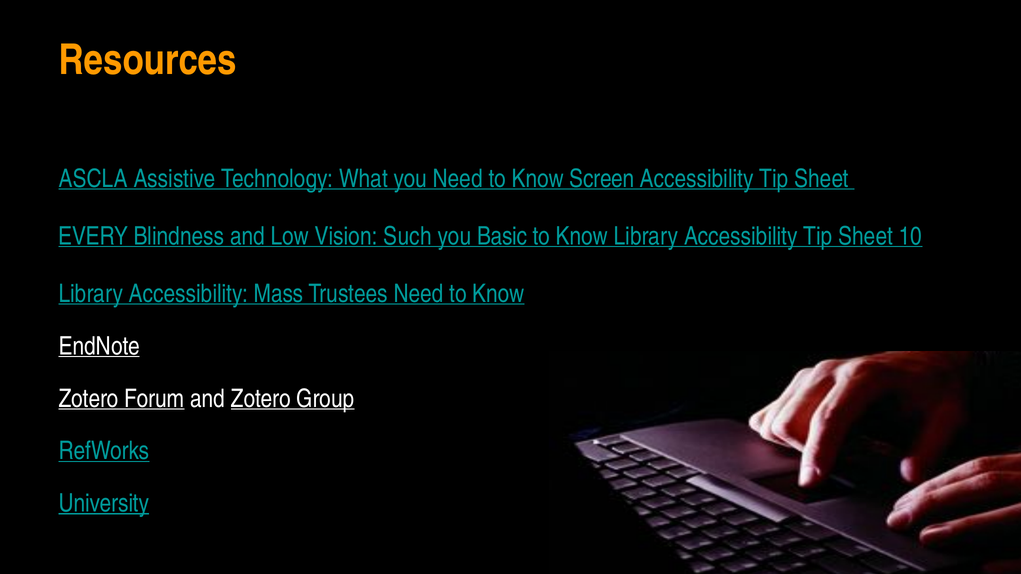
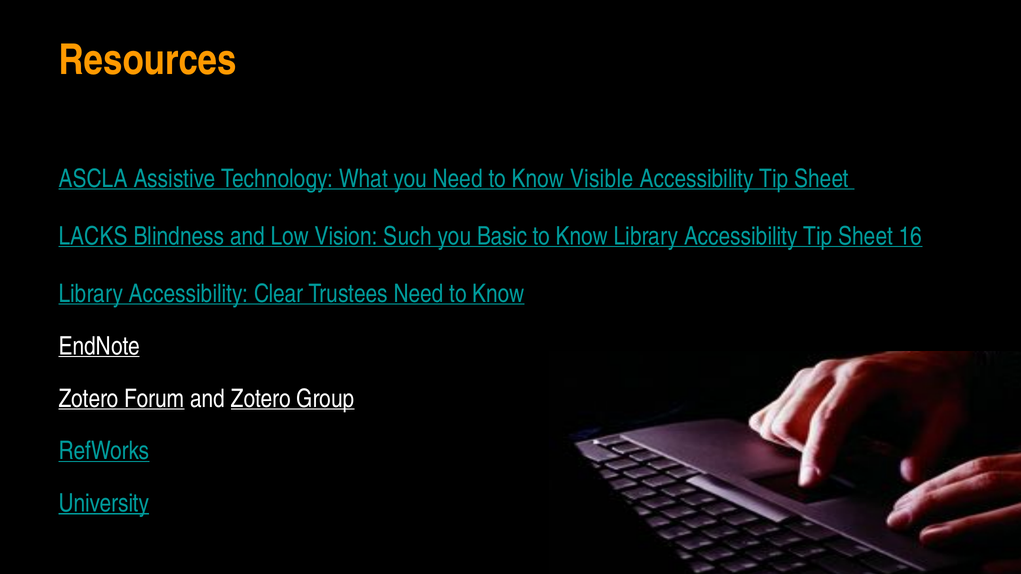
Screen: Screen -> Visible (602, 179)
EVERY: EVERY -> LACKS (93, 236)
10: 10 -> 16 (910, 236)
Mass: Mass -> Clear (279, 294)
